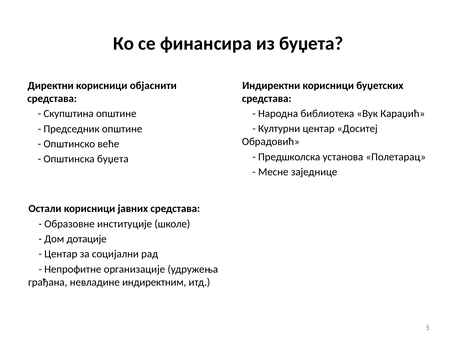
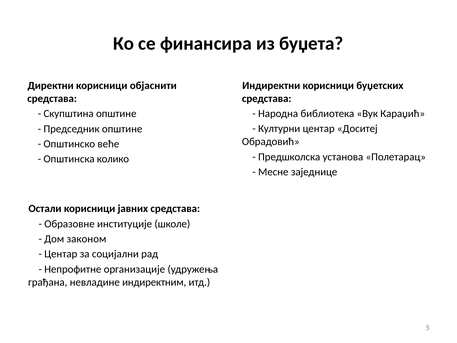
Општинска буџета: буџета -> колико (113, 159)
дотације: дотације -> законом (86, 239)
